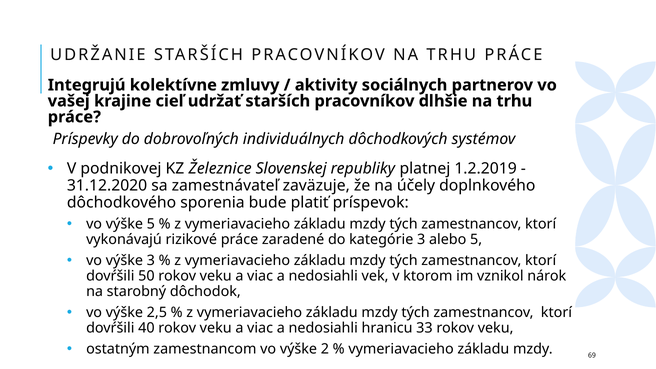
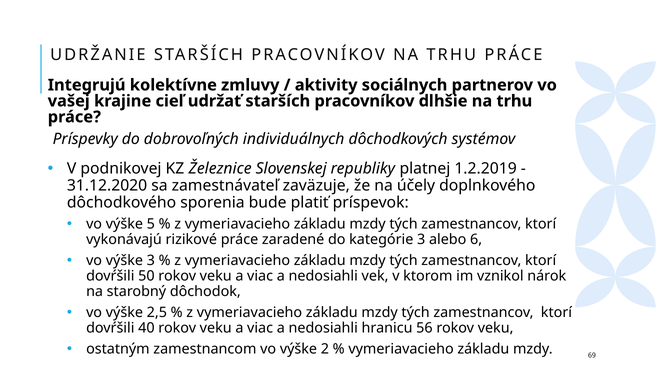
alebo 5: 5 -> 6 (476, 240)
33: 33 -> 56 (424, 328)
